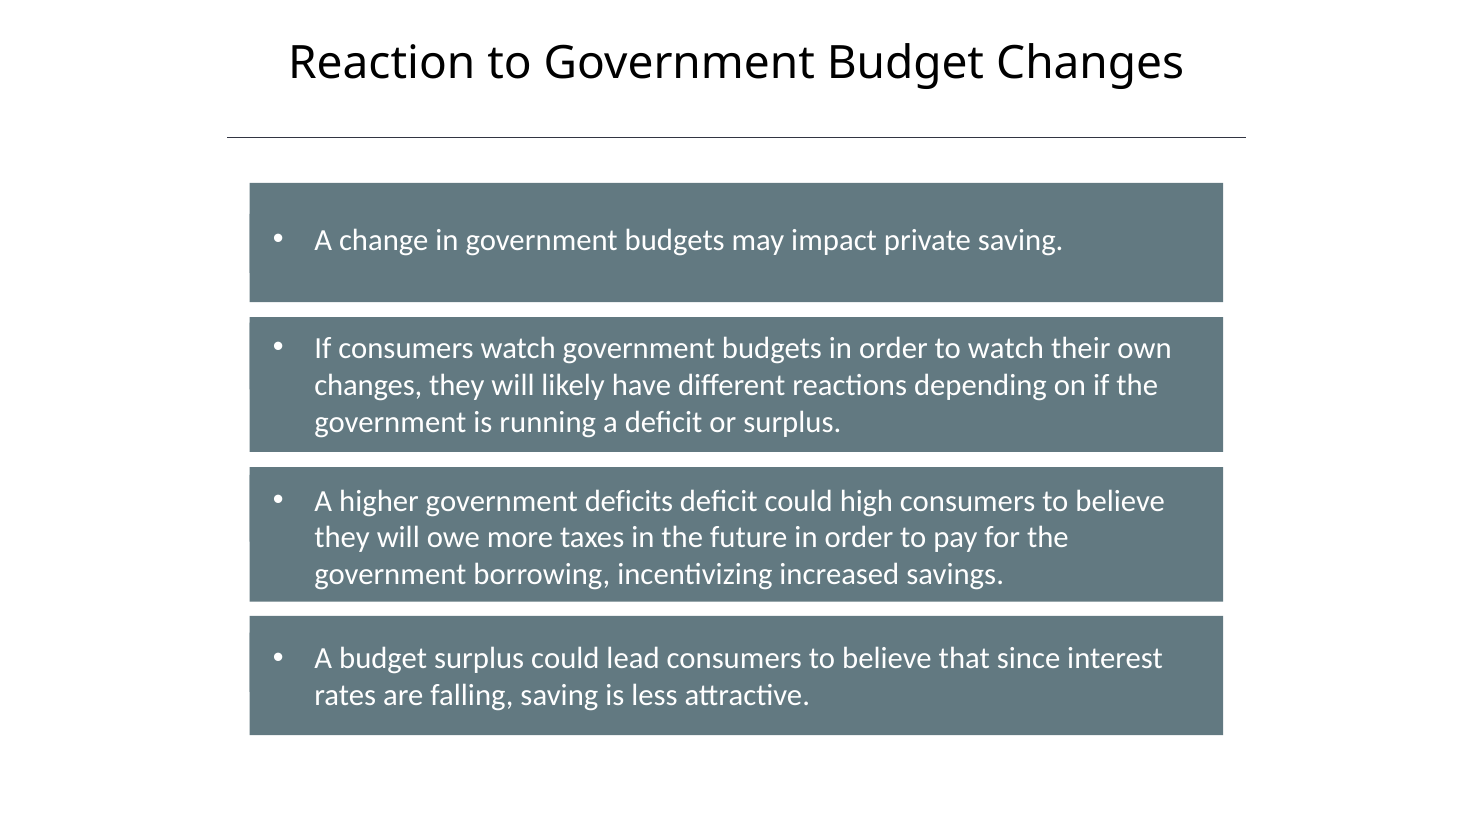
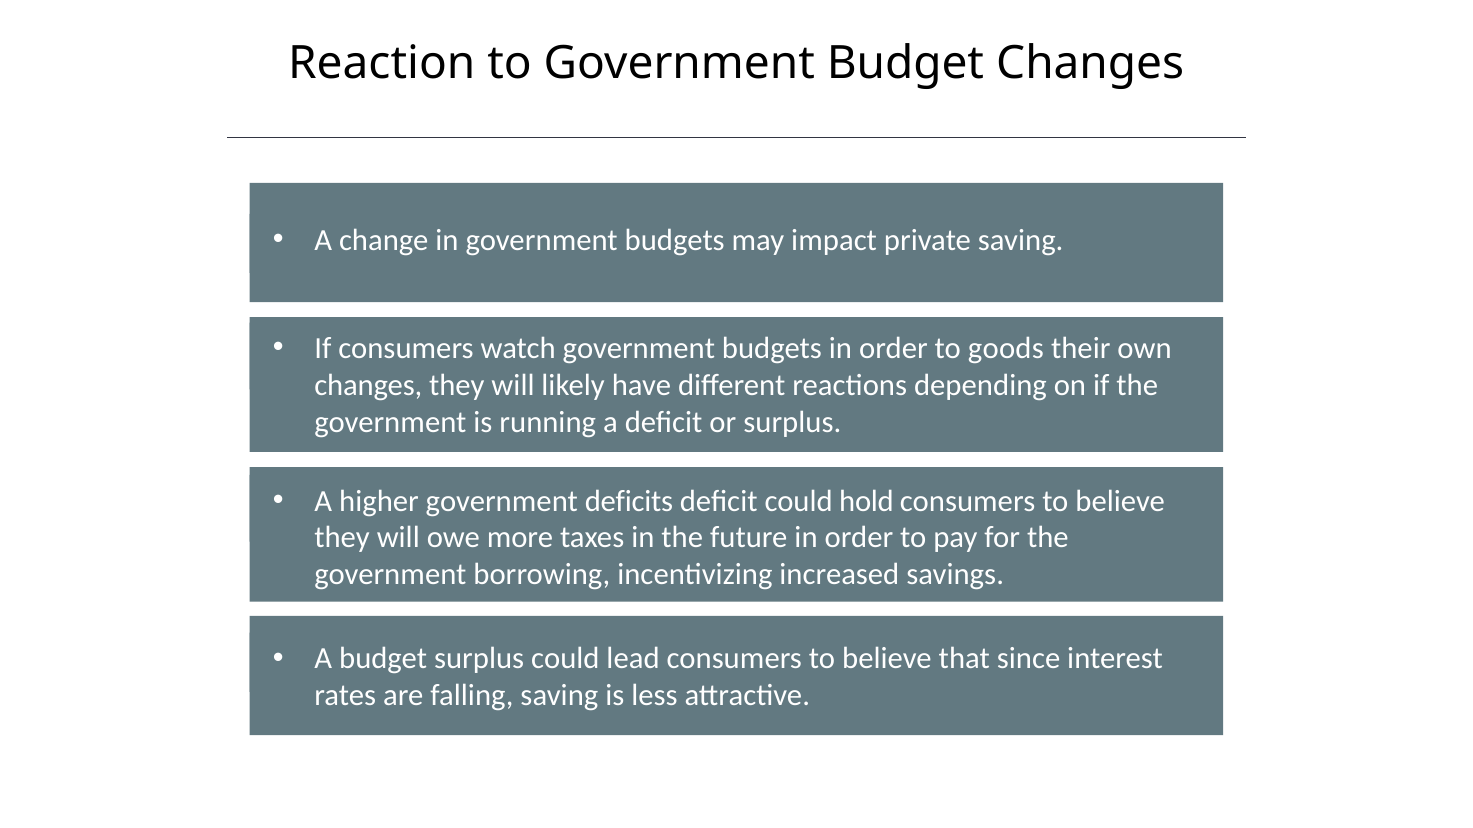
to watch: watch -> goods (1006, 349)
high: high -> hold (867, 501)
